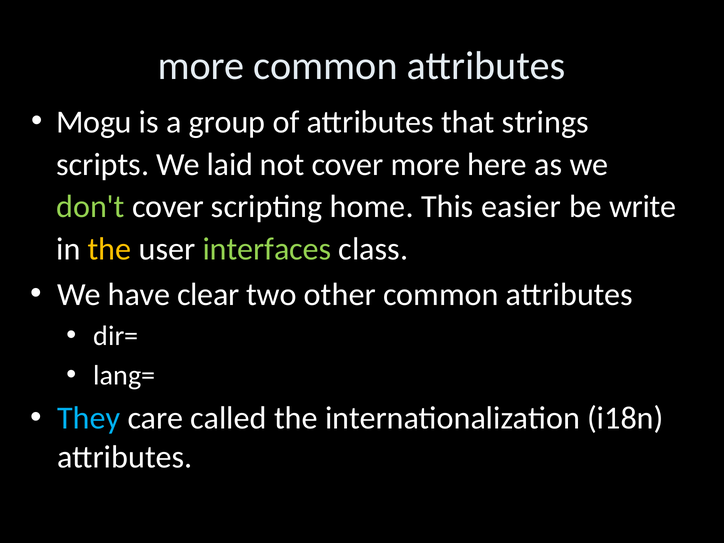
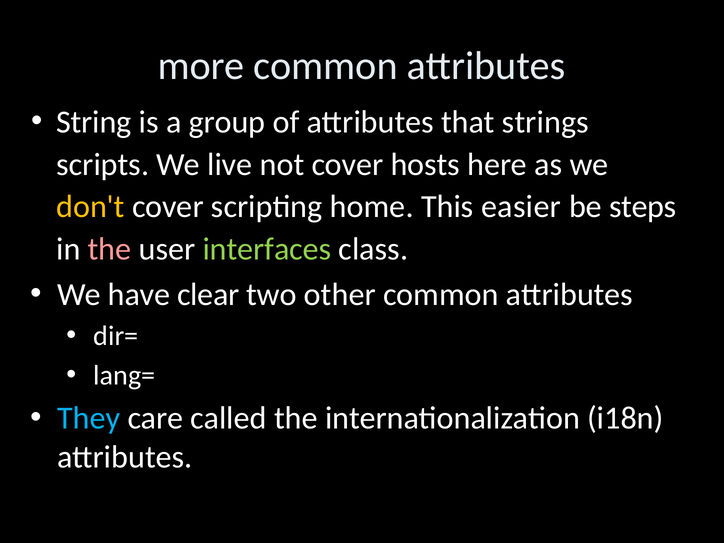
Mogu: Mogu -> String (94, 122)
laid: laid -> live (230, 164)
cover more: more -> hosts (425, 164)
don't colour: light green -> yellow (90, 207)
write: write -> steps (643, 207)
the colour: yellow -> pink (110, 249)
